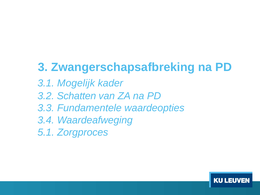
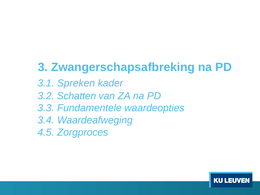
Mogelijk: Mogelijk -> Spreken (76, 83)
5.1: 5.1 -> 4.5 (46, 132)
